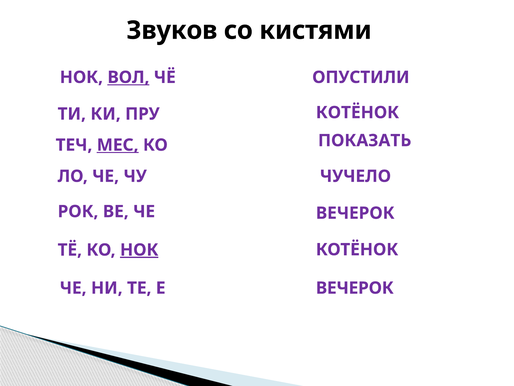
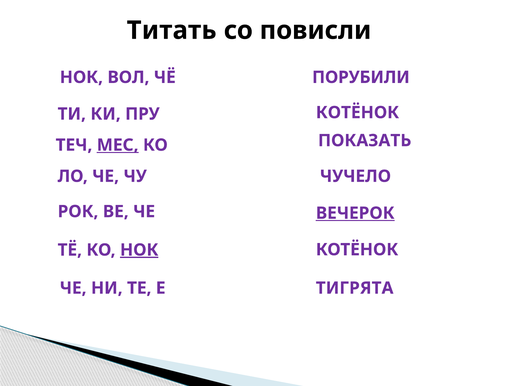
Звуков: Звуков -> Титать (172, 30)
кистями: кистями -> повисли (315, 30)
ВОЛ underline: present -> none (128, 77)
ОПУСТИЛИ: ОПУСТИЛИ -> ПОРУБИЛИ (361, 77)
ВЕЧЕРОК underline: none -> present (355, 213)
Е ВЕЧЕРОК: ВЕЧЕРОК -> ТИГРЯТА (355, 288)
